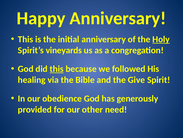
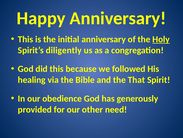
vineyards: vineyards -> diligently (64, 50)
this underline: present -> none (57, 69)
Give: Give -> That (136, 80)
